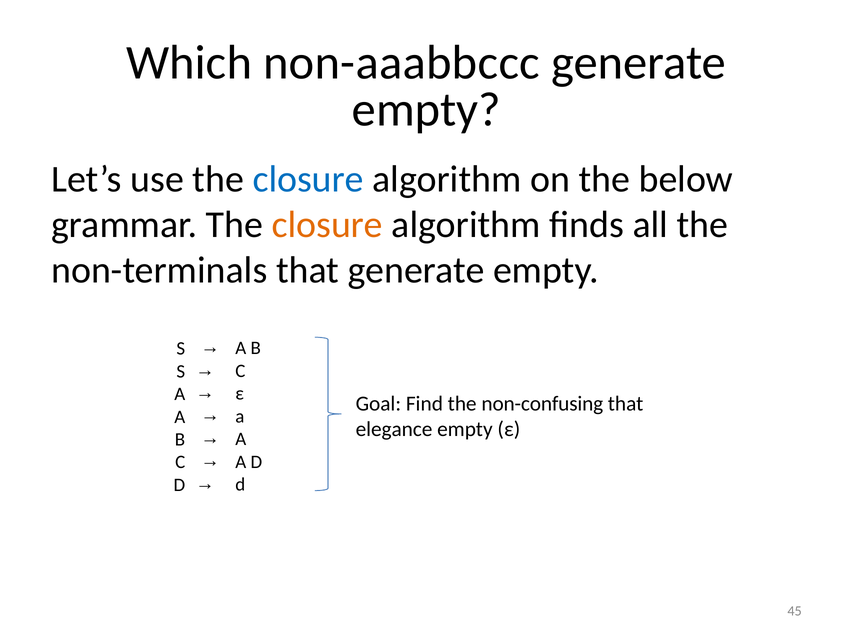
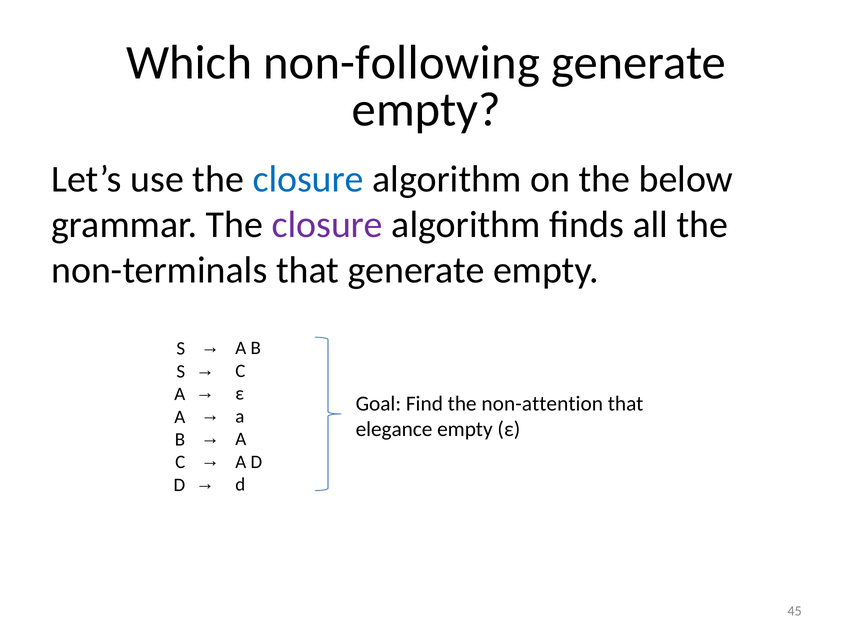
non-aaabbccc: non-aaabbccc -> non-following (401, 63)
closure colour: orange -> purple (327, 224)
non-confusing: non-confusing -> non-attention (542, 404)
